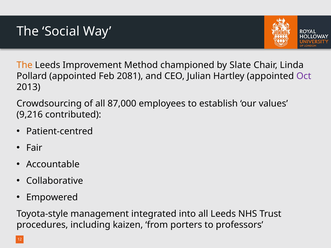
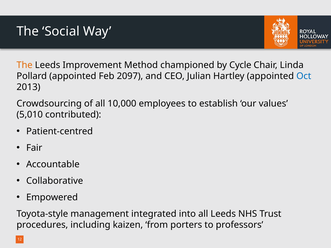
Slate: Slate -> Cycle (240, 65)
2081: 2081 -> 2097 (130, 76)
Oct colour: purple -> blue (304, 76)
87,000: 87,000 -> 10,000 (122, 104)
9,216: 9,216 -> 5,010 (30, 115)
